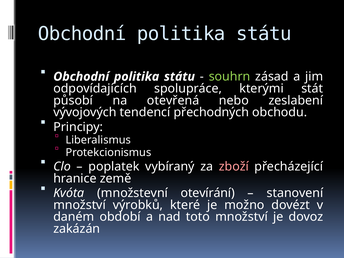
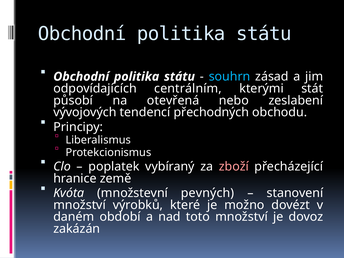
souhrn colour: light green -> light blue (230, 77)
spolupráce: spolupráce -> centrálním (188, 89)
otevírání: otevírání -> pevných (208, 193)
